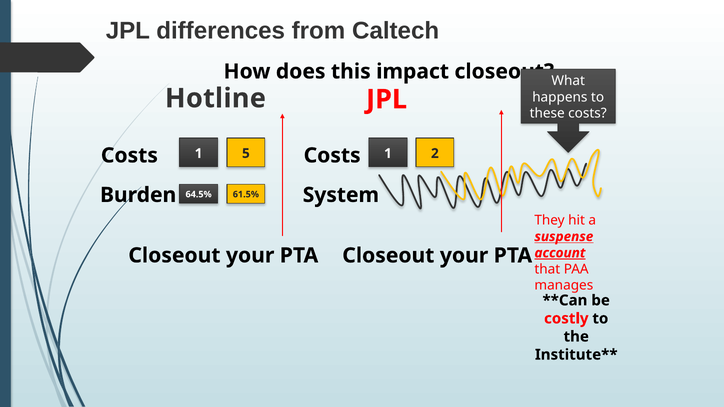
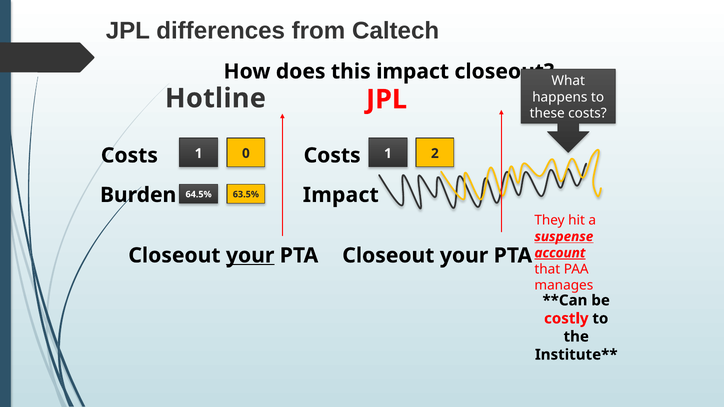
5: 5 -> 0 (246, 154)
System: System -> Impact (341, 195)
61.5%: 61.5% -> 63.5% (246, 194)
your underline: none -> present (250, 256)
